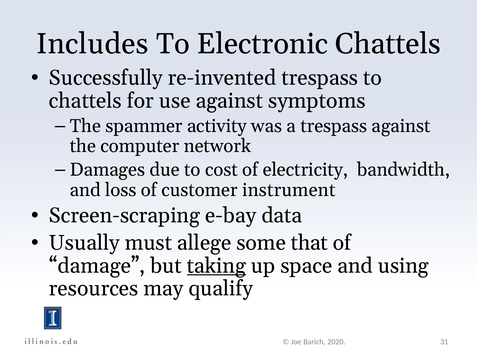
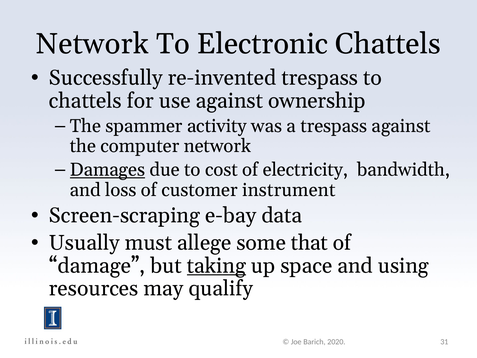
Includes: Includes -> Network (92, 44)
symptoms: symptoms -> ownership (317, 101)
Damages underline: none -> present (107, 170)
